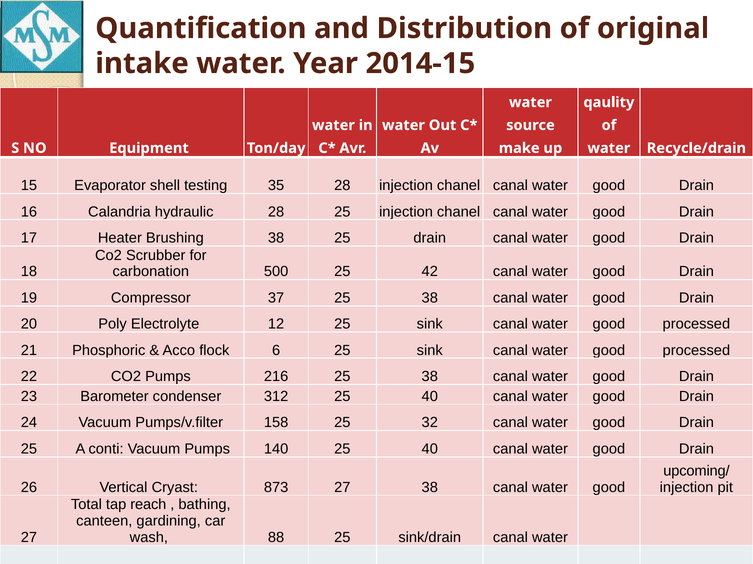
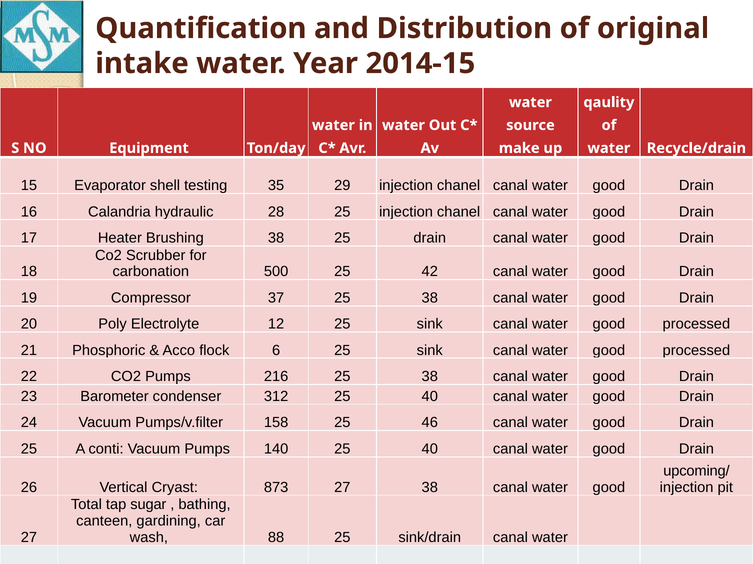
35 28: 28 -> 29 (342, 186)
32: 32 -> 46 (430, 423)
reach: reach -> sugar (148, 505)
